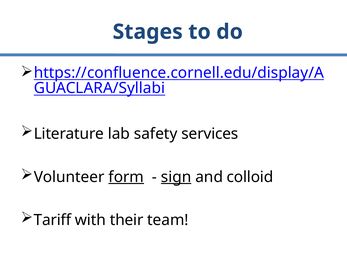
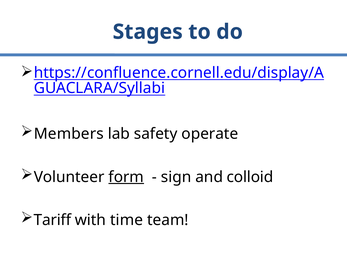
Literature: Literature -> Members (69, 134)
services: services -> operate (210, 134)
sign underline: present -> none (176, 177)
their: their -> time (127, 220)
